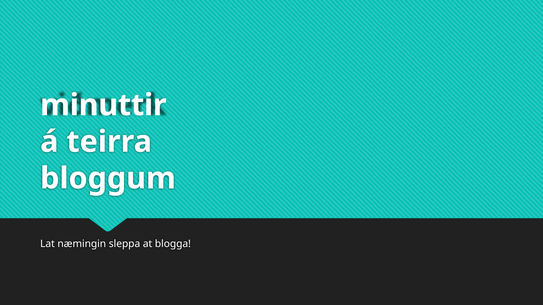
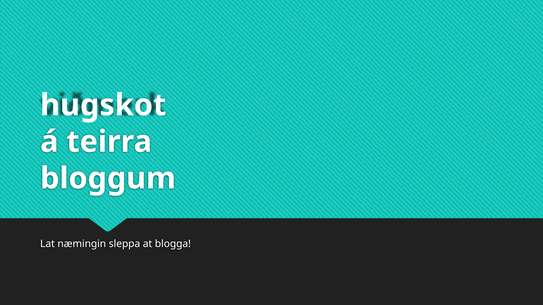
minuttir: minuttir -> hugskot (103, 105)
